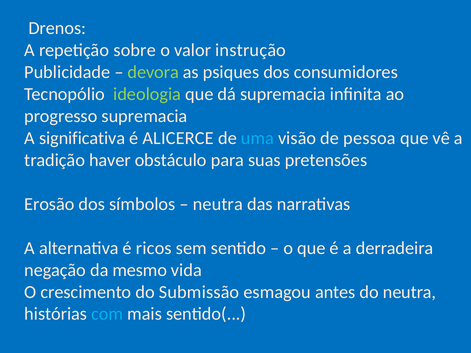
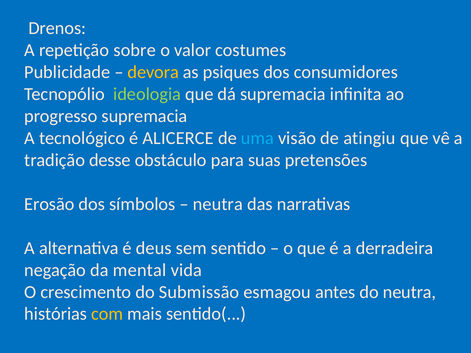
instrução: instrução -> costumes (251, 50)
devora colour: light green -> yellow (153, 72)
significativa: significativa -> tecnológico (82, 138)
pessoa: pessoa -> atingiu (369, 138)
haver: haver -> desse (110, 160)
ricos: ricos -> deus (154, 248)
mesmo: mesmo -> mental (140, 270)
com colour: light blue -> yellow (107, 314)
